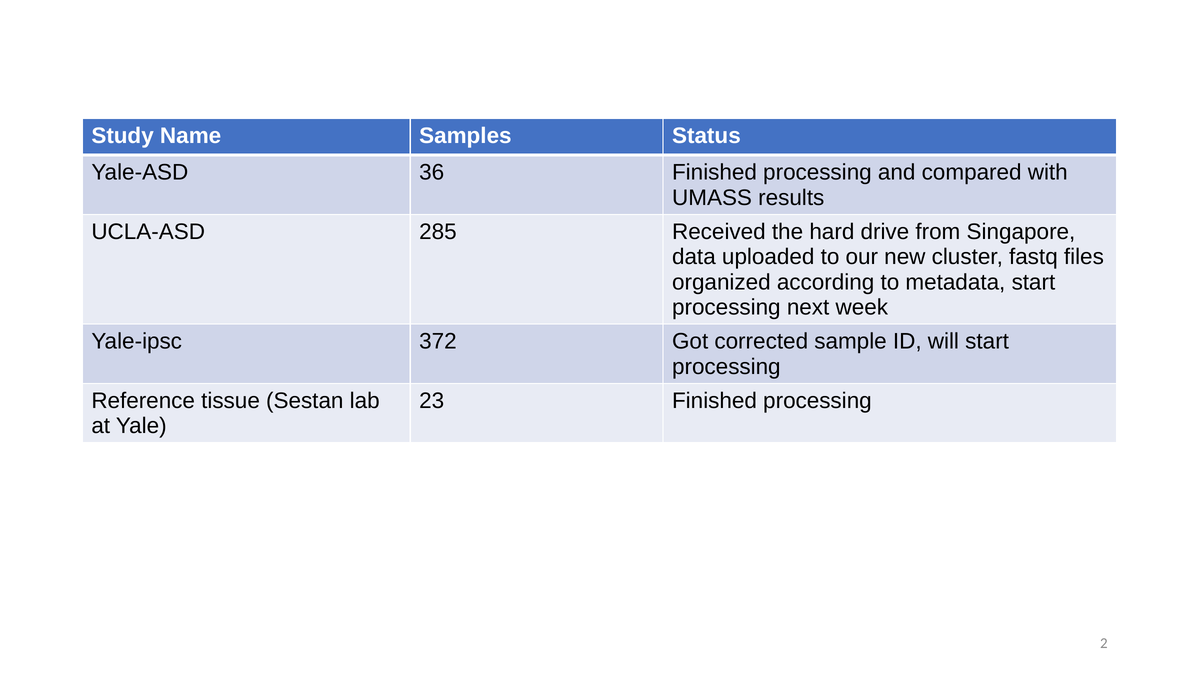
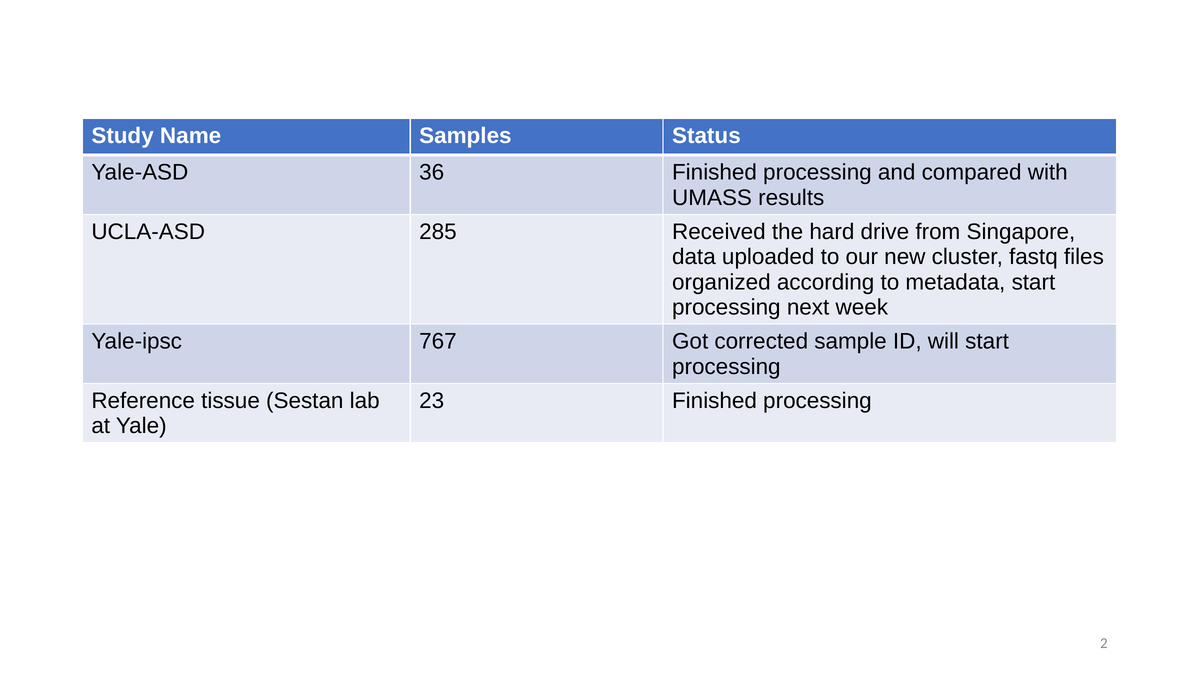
372: 372 -> 767 (438, 342)
